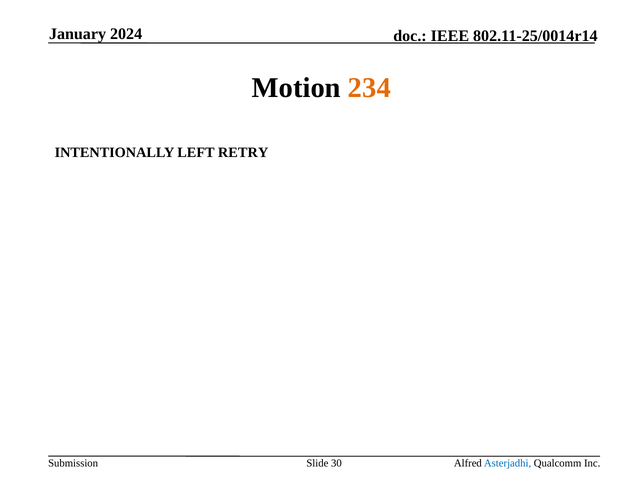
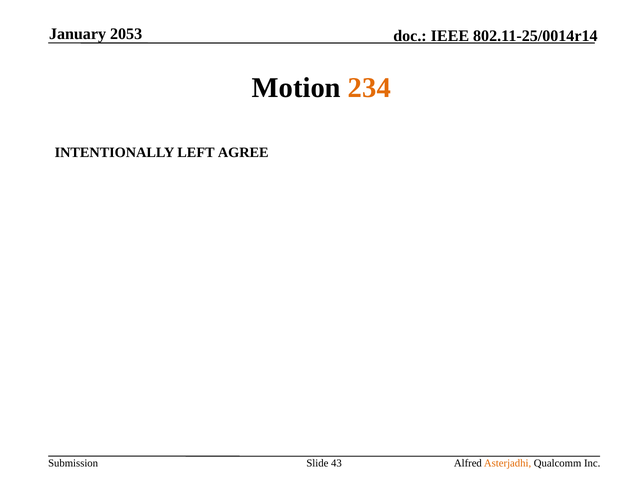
2024: 2024 -> 2053 (126, 34)
RETRY: RETRY -> AGREE (243, 152)
30: 30 -> 43 (336, 463)
Asterjadhi colour: blue -> orange (508, 463)
